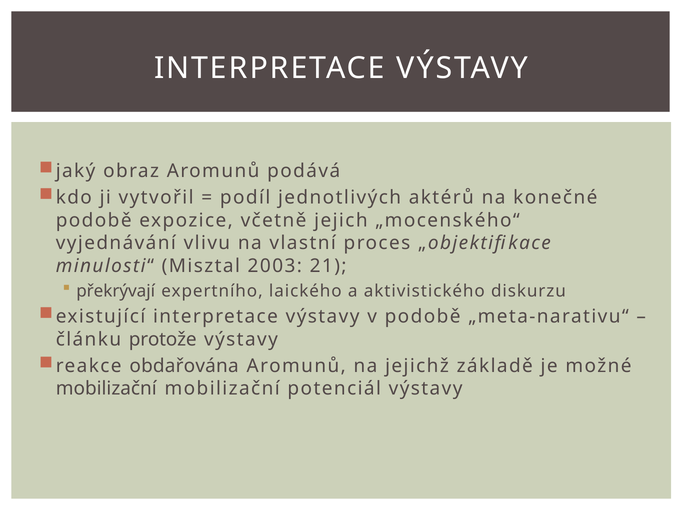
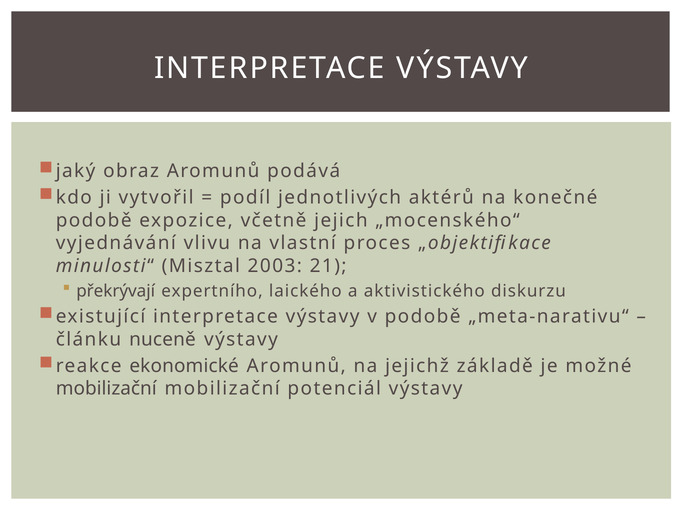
protože: protože -> nuceně (162, 339)
obdařována: obdařována -> ekonomické (184, 366)
